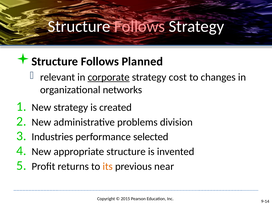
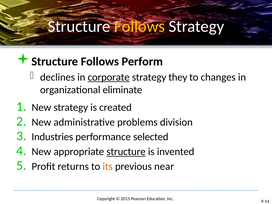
Follows colour: pink -> yellow (140, 26)
Planned: Planned -> Perform (142, 62)
relevant: relevant -> declines (58, 77)
cost: cost -> they (178, 77)
networks: networks -> eliminate (122, 90)
structure underline: none -> present (126, 152)
